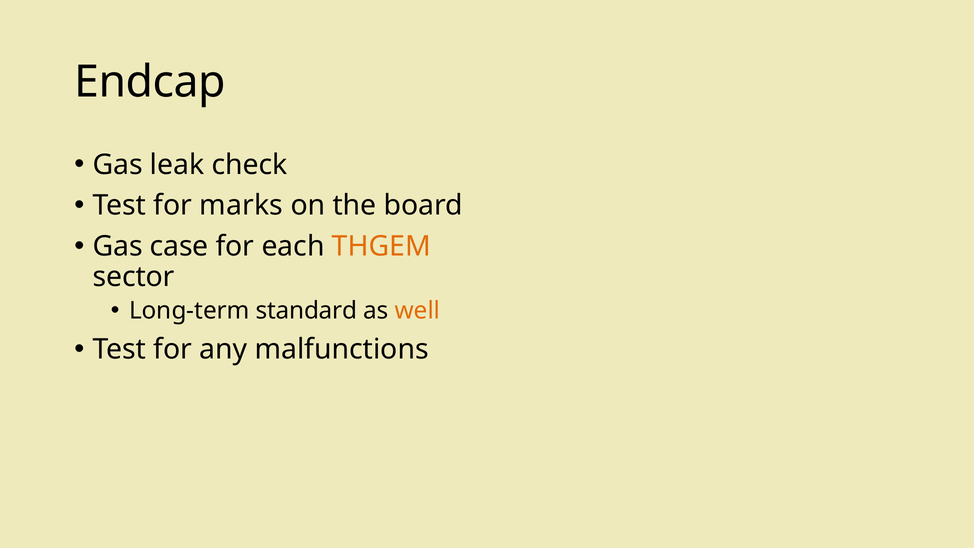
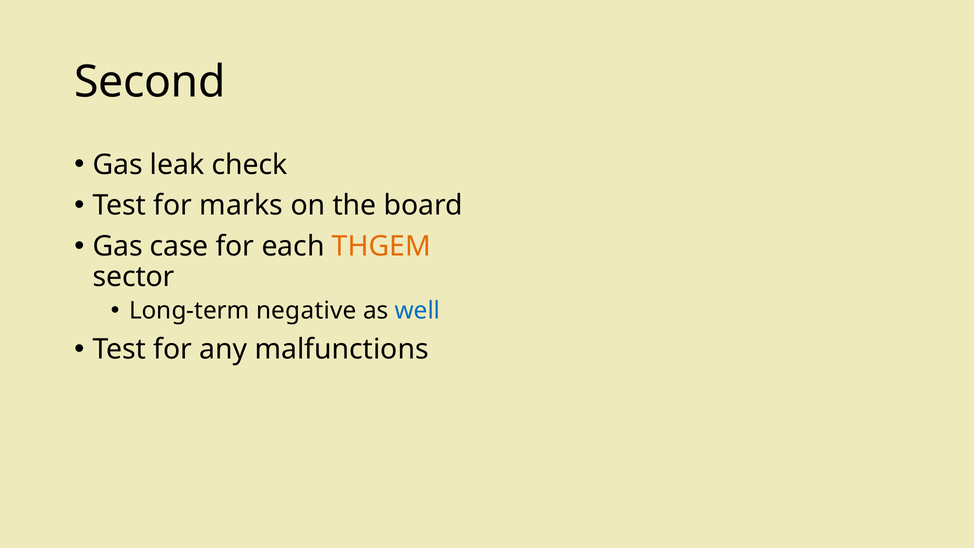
Endcap: Endcap -> Second (150, 82)
standard: standard -> negative (306, 311)
well colour: orange -> blue (417, 311)
